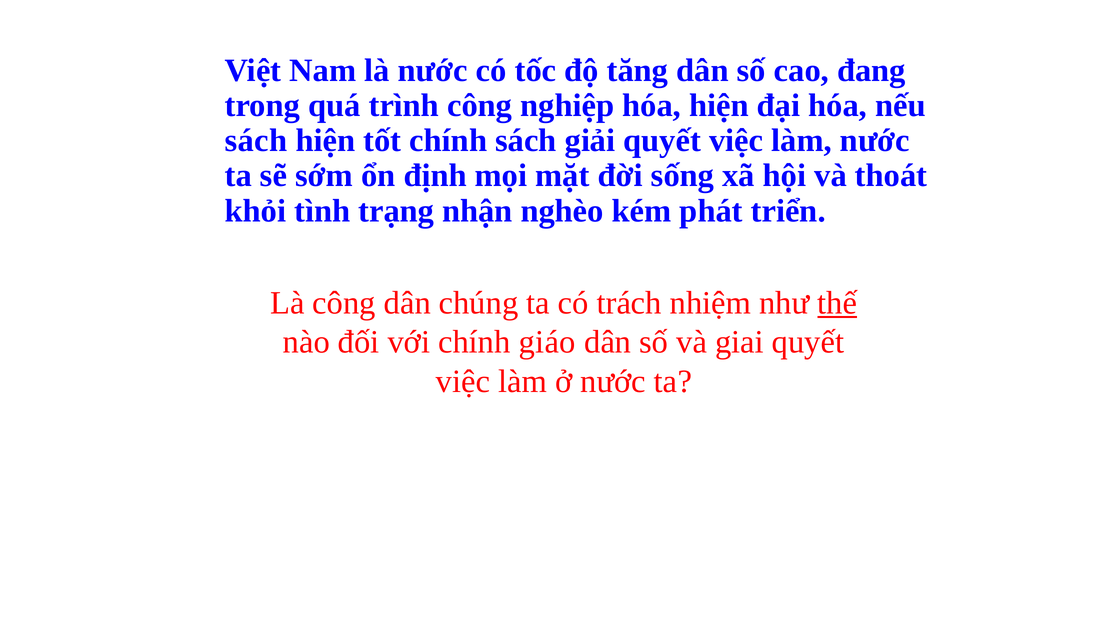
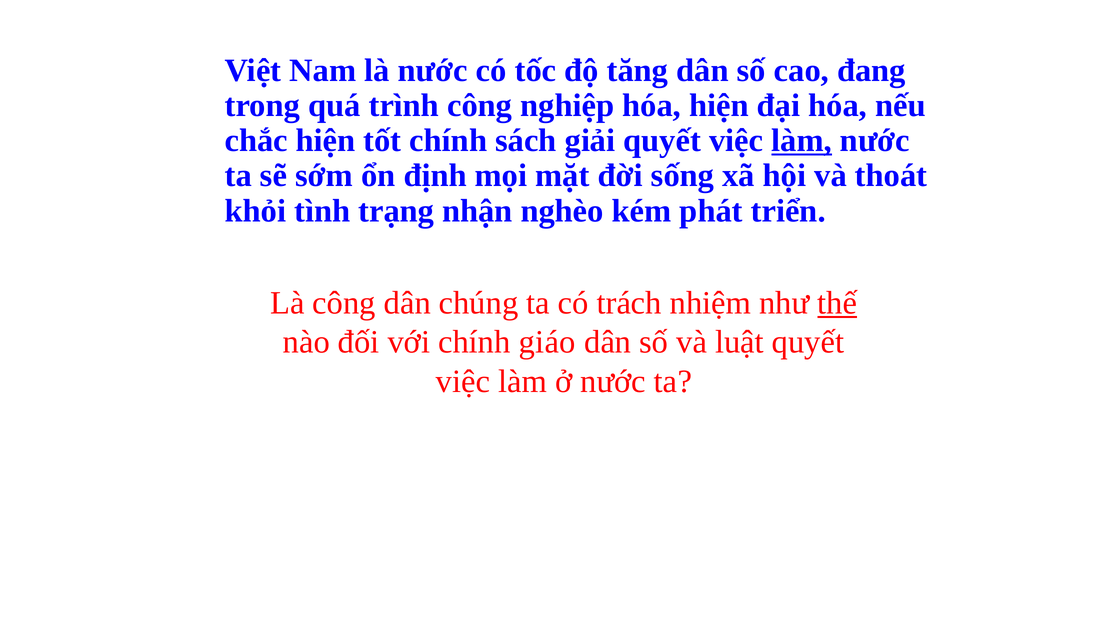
sách: sách -> chắc (256, 141)
làm underline: none -> present (802, 141)
giai: giai -> luật (739, 342)
